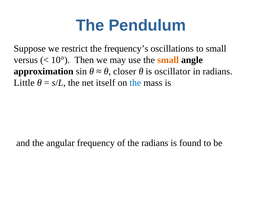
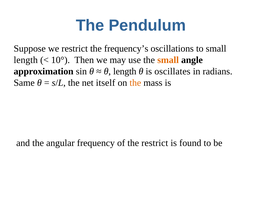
versus: versus -> length (26, 60)
θ closer: closer -> length (125, 71)
oscillator: oscillator -> oscillates (172, 71)
Little: Little -> Same (24, 83)
the colour: blue -> orange (135, 83)
the radians: radians -> restrict (155, 143)
